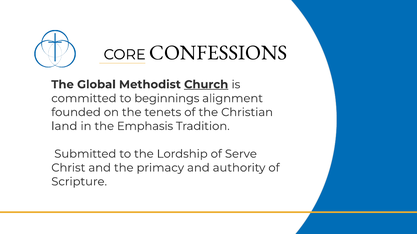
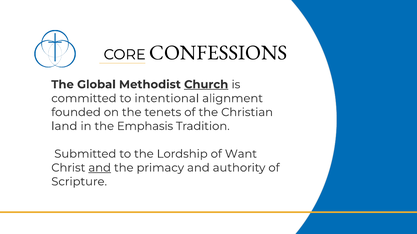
beginnings: beginnings -> intentional (167, 99)
Serve: Serve -> Want (241, 154)
and underline: none -> present (100, 168)
